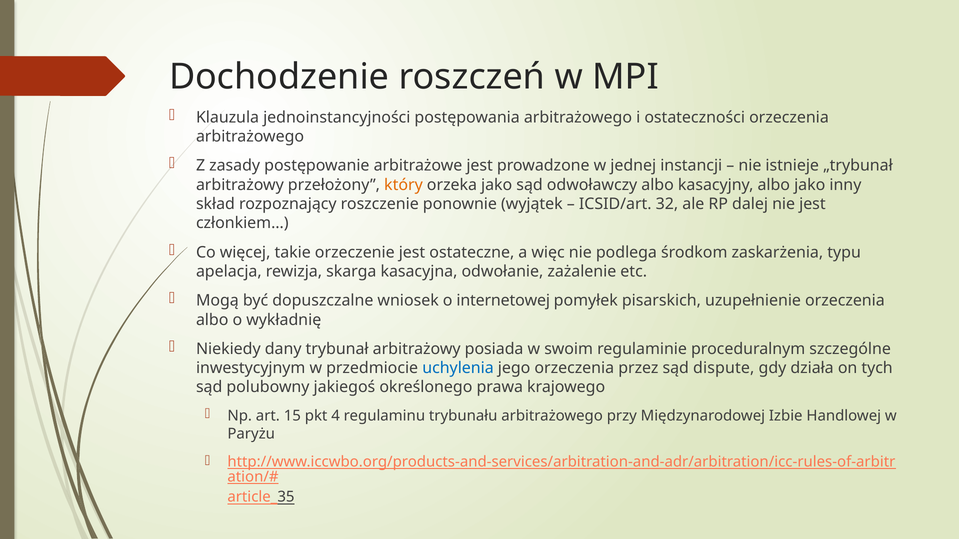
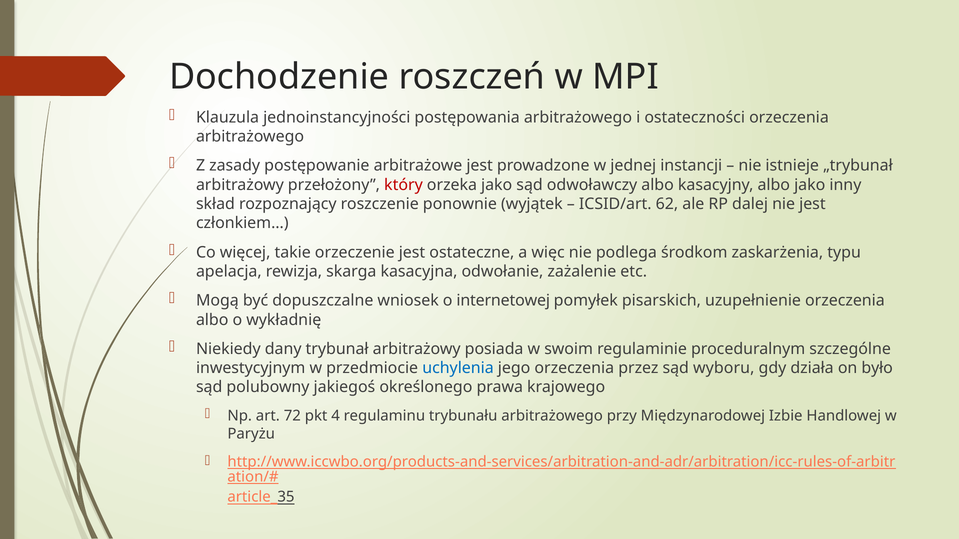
który colour: orange -> red (403, 185)
32: 32 -> 62 (667, 204)
dispute: dispute -> wyboru (724, 368)
tych: tych -> było (877, 368)
15: 15 -> 72 (292, 416)
